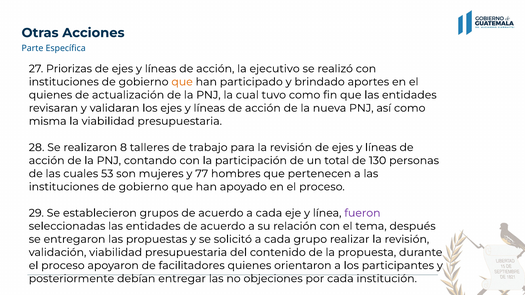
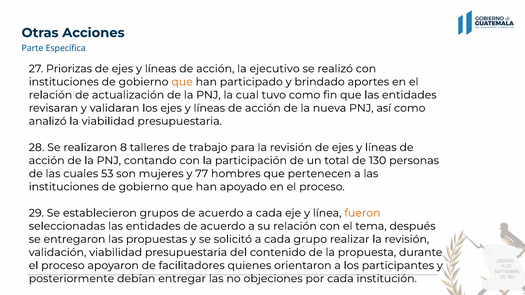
quienes: quienes -> relación (50, 95)
misma: misma -> analizó (48, 121)
fueron colour: purple -> orange (362, 213)
